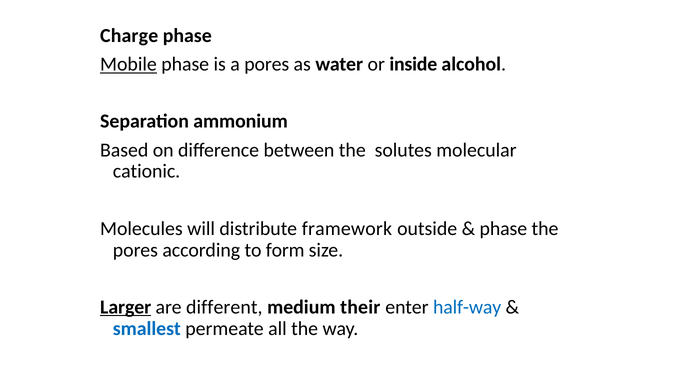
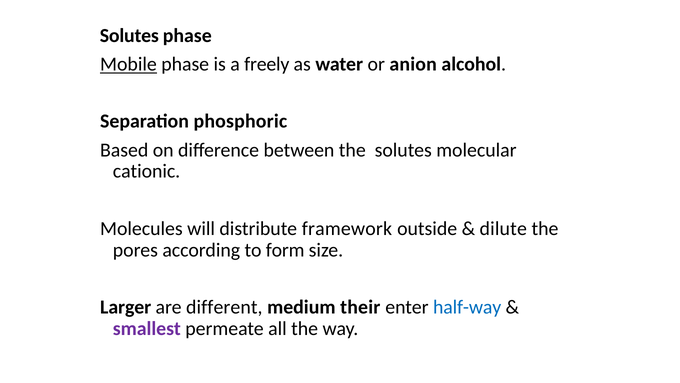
Charge: Charge -> Solutes (129, 36)
a pores: pores -> freely (267, 64)
inside: inside -> anion (413, 64)
ammonium: ammonium -> phosphoric (240, 121)
phase: phase -> dilute (503, 228)
Larger underline: present -> none (126, 307)
smallest colour: blue -> purple (147, 328)
